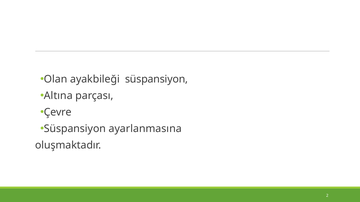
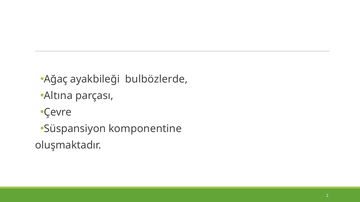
Olan: Olan -> Ağaç (56, 79)
ayakbileği süspansiyon: süspansiyon -> bulbözlerde (156, 79)
ayarlanmasına: ayarlanmasına -> komponentine (145, 129)
